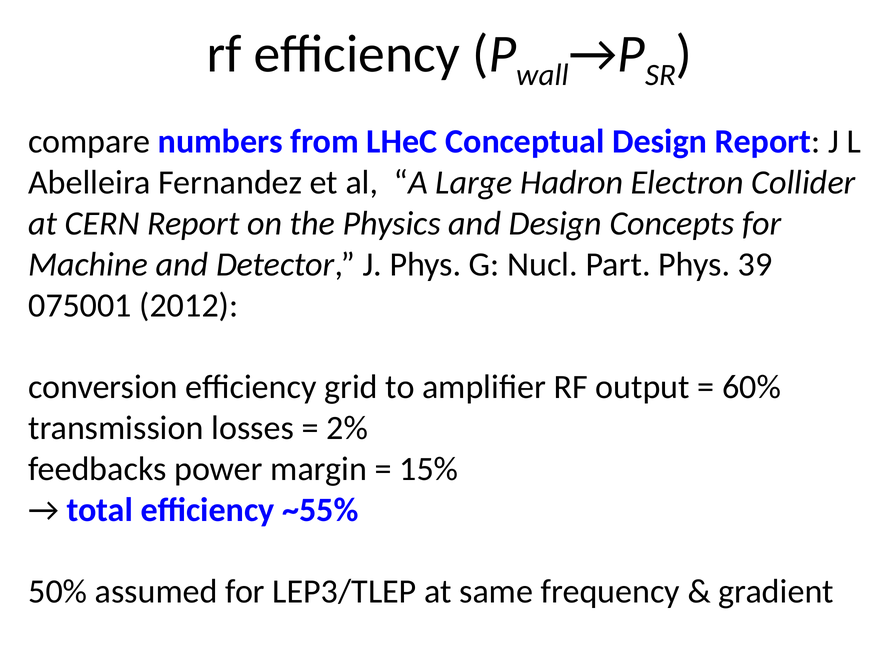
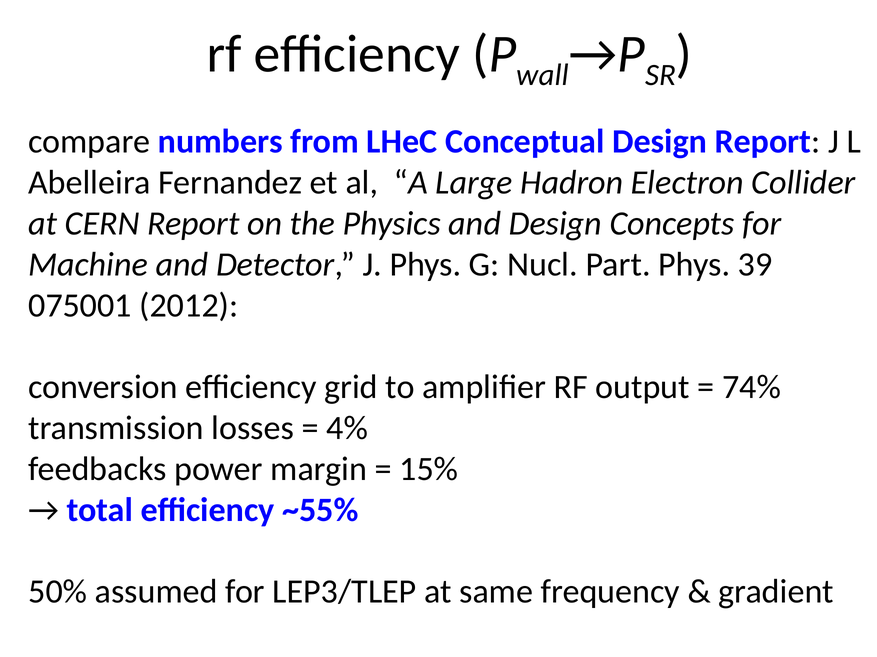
60%: 60% -> 74% (751, 388)
2%: 2% -> 4% (347, 429)
